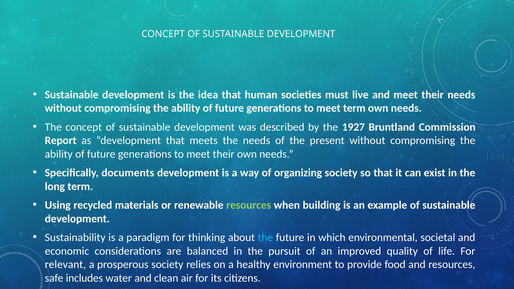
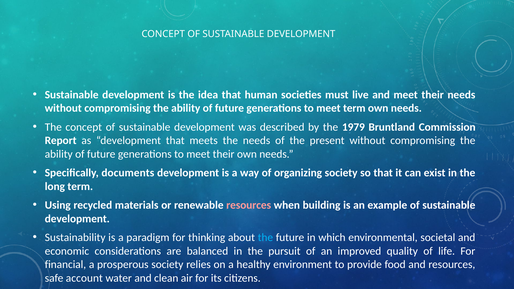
1927: 1927 -> 1979 (353, 127)
resources colour: light green -> pink (249, 205)
relevant: relevant -> financial (65, 265)
includes: includes -> account (84, 278)
